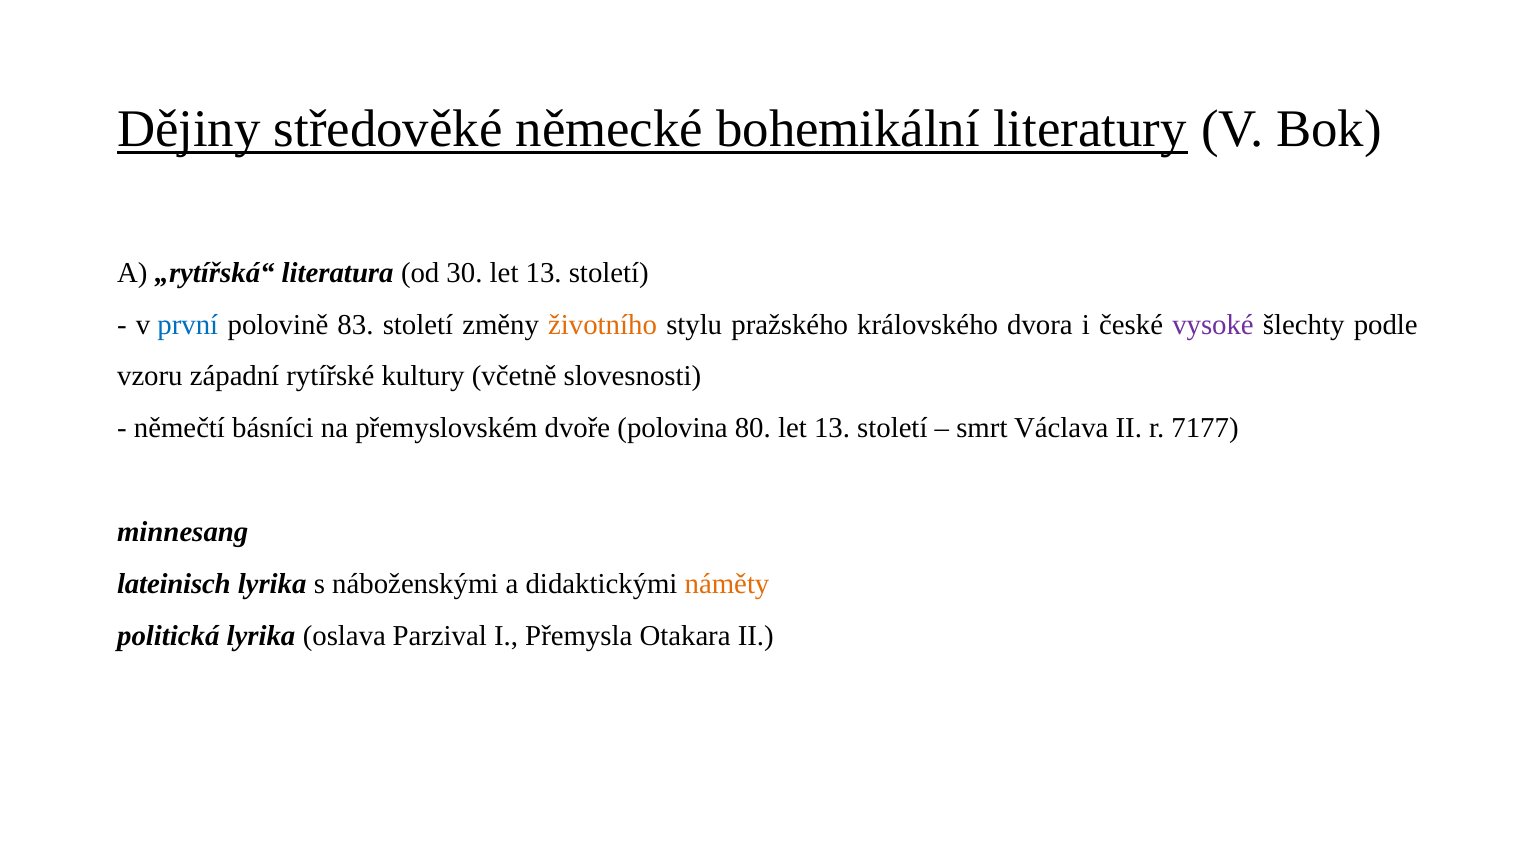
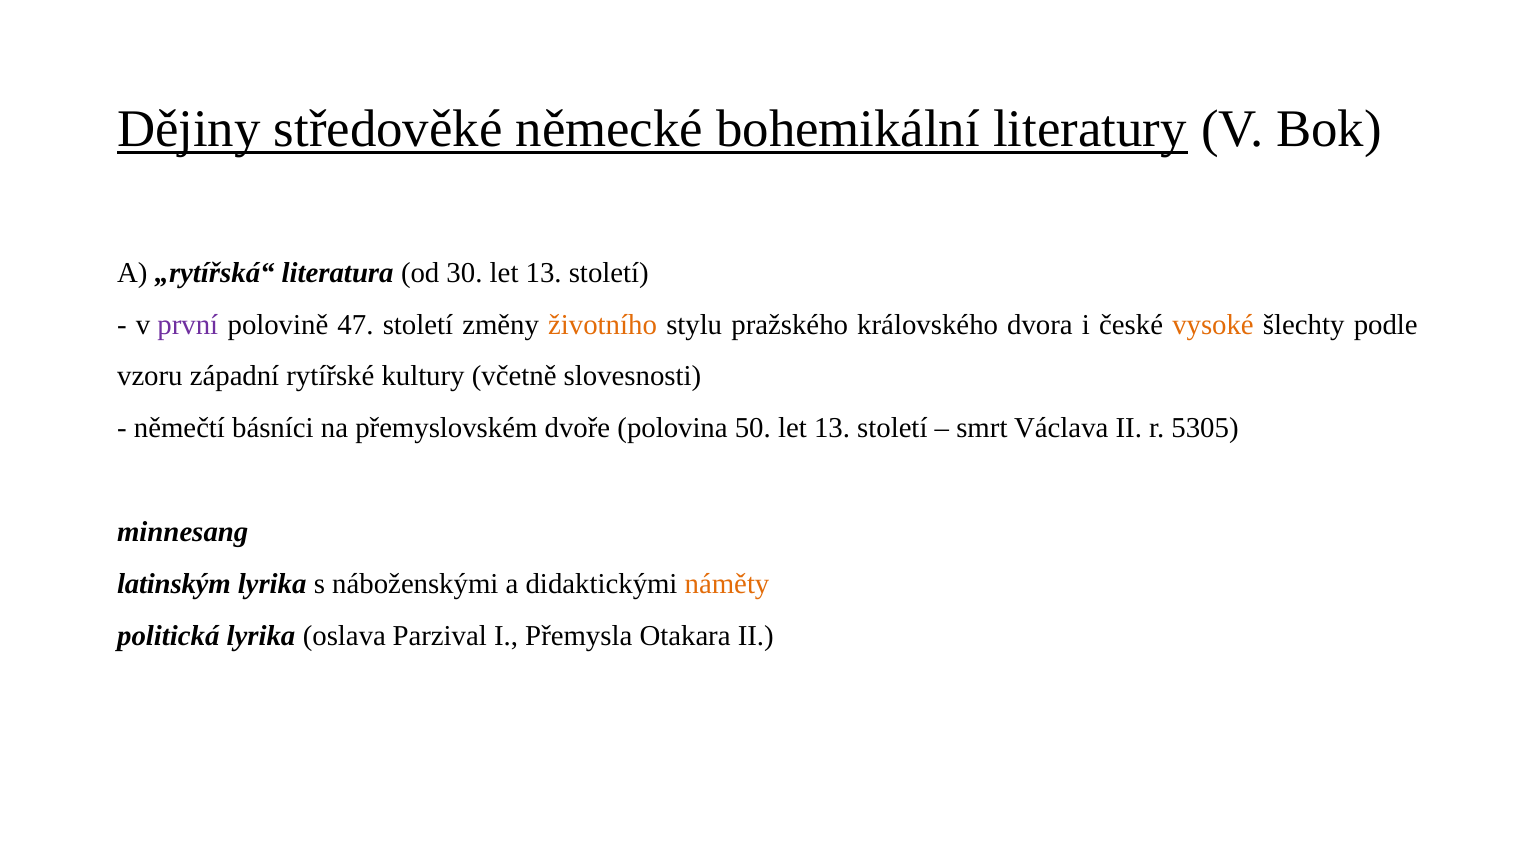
první colour: blue -> purple (188, 324)
83: 83 -> 47 (355, 324)
vysoké colour: purple -> orange (1213, 324)
80: 80 -> 50 (753, 428)
7177: 7177 -> 5305 (1205, 428)
lateinisch: lateinisch -> latinským (174, 584)
